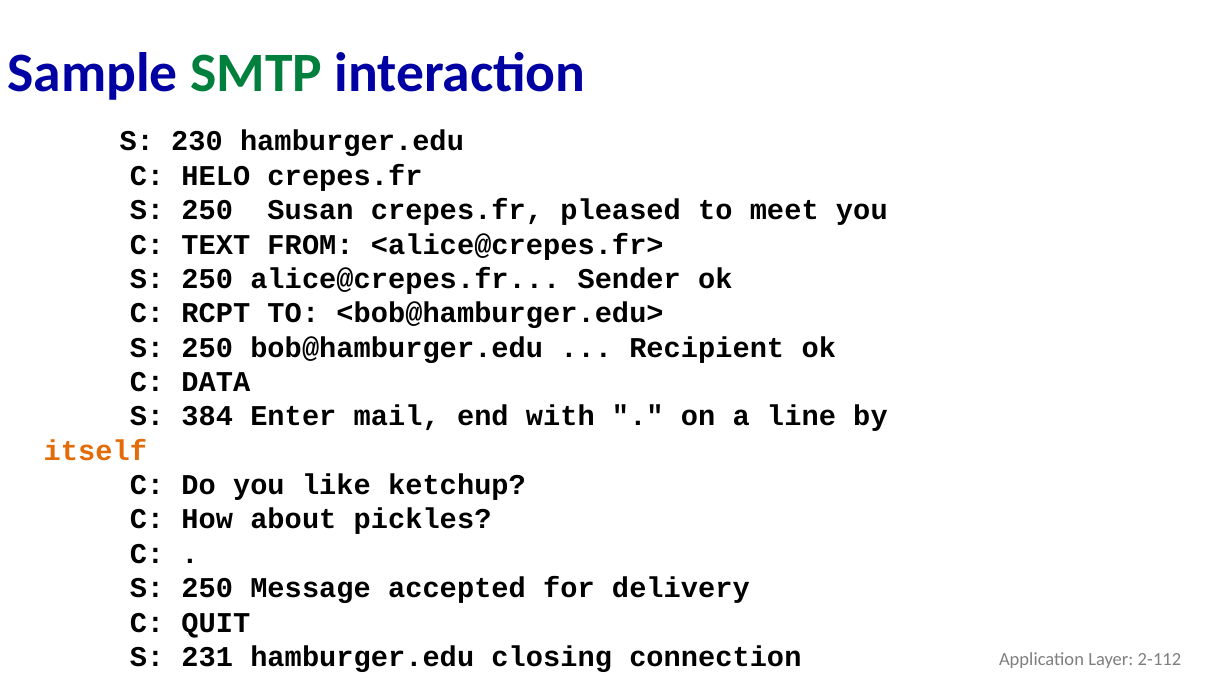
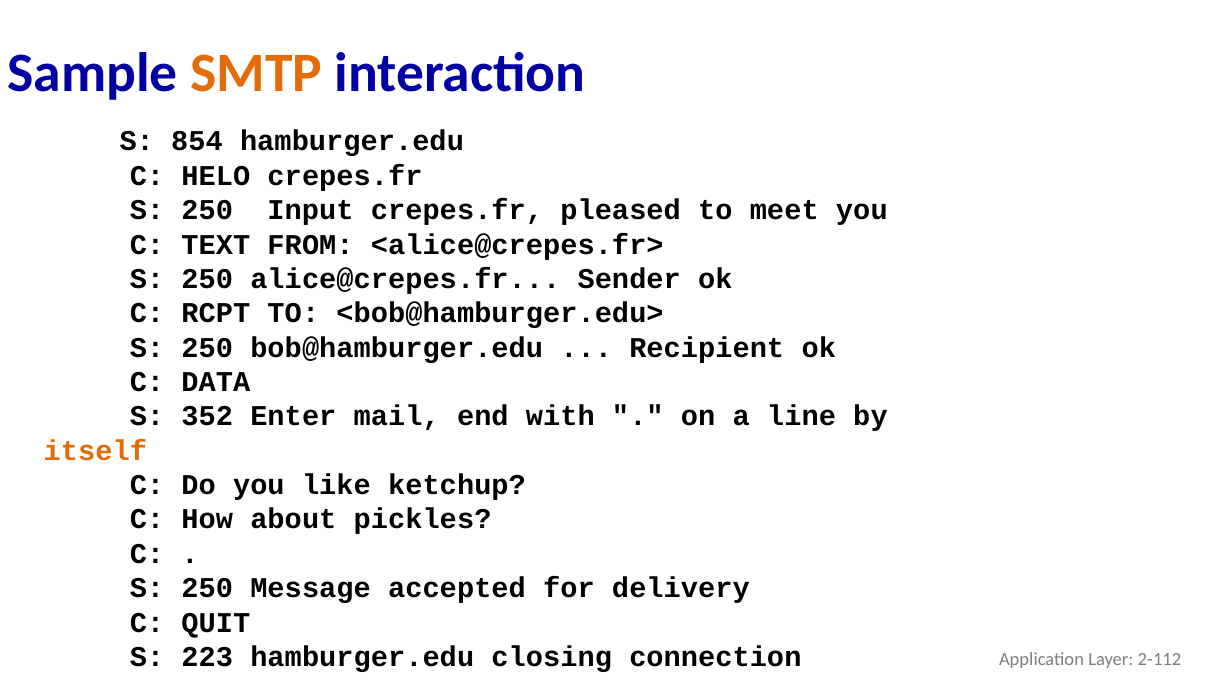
SMTP colour: green -> orange (256, 73)
230: 230 -> 854 (197, 142)
Susan: Susan -> Input (311, 210)
384: 384 -> 352 (207, 417)
231: 231 -> 223 (207, 657)
